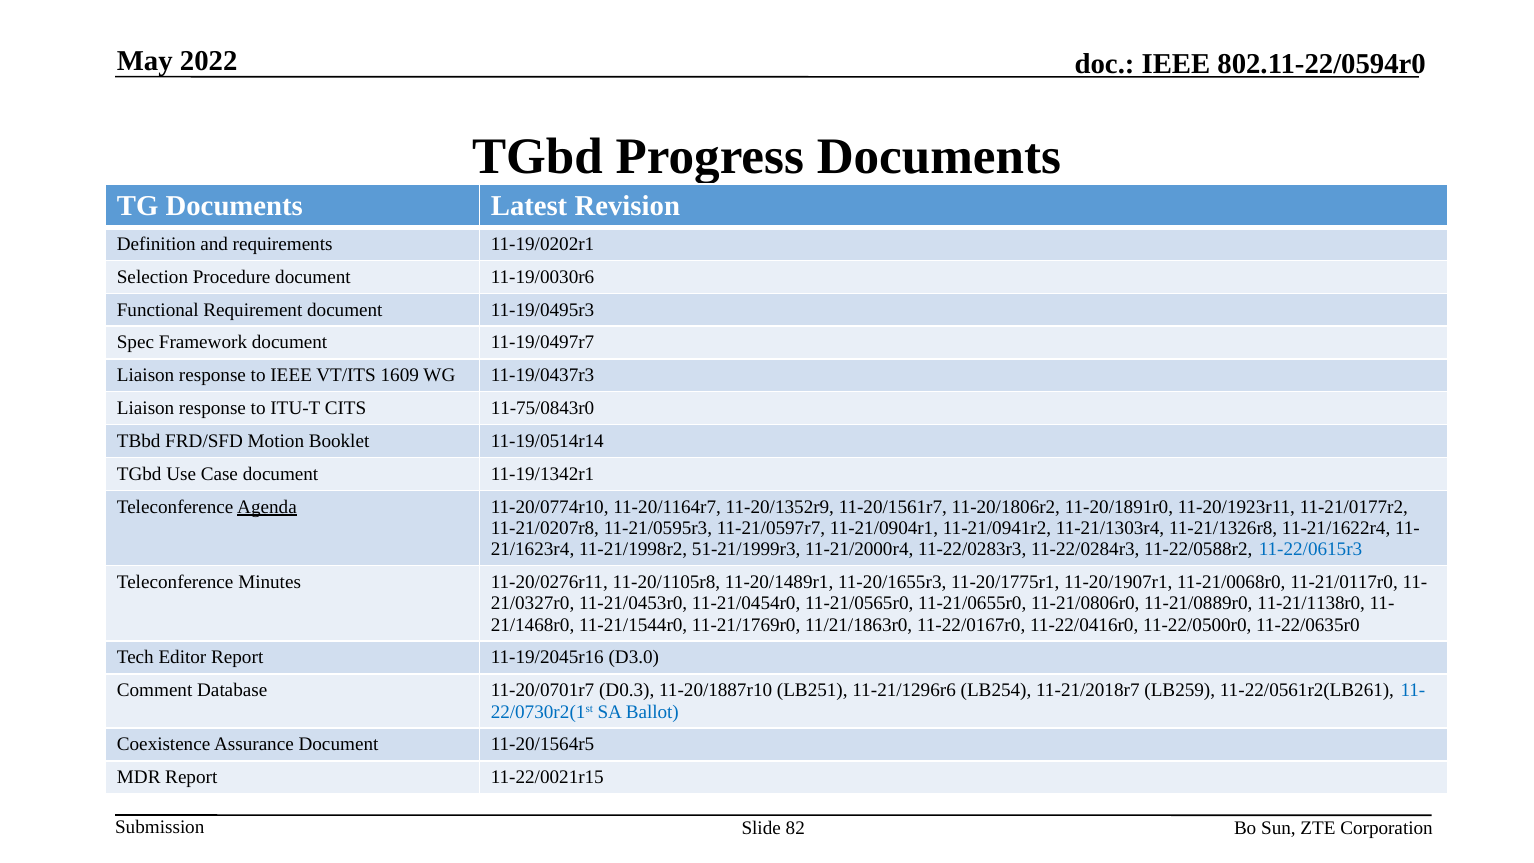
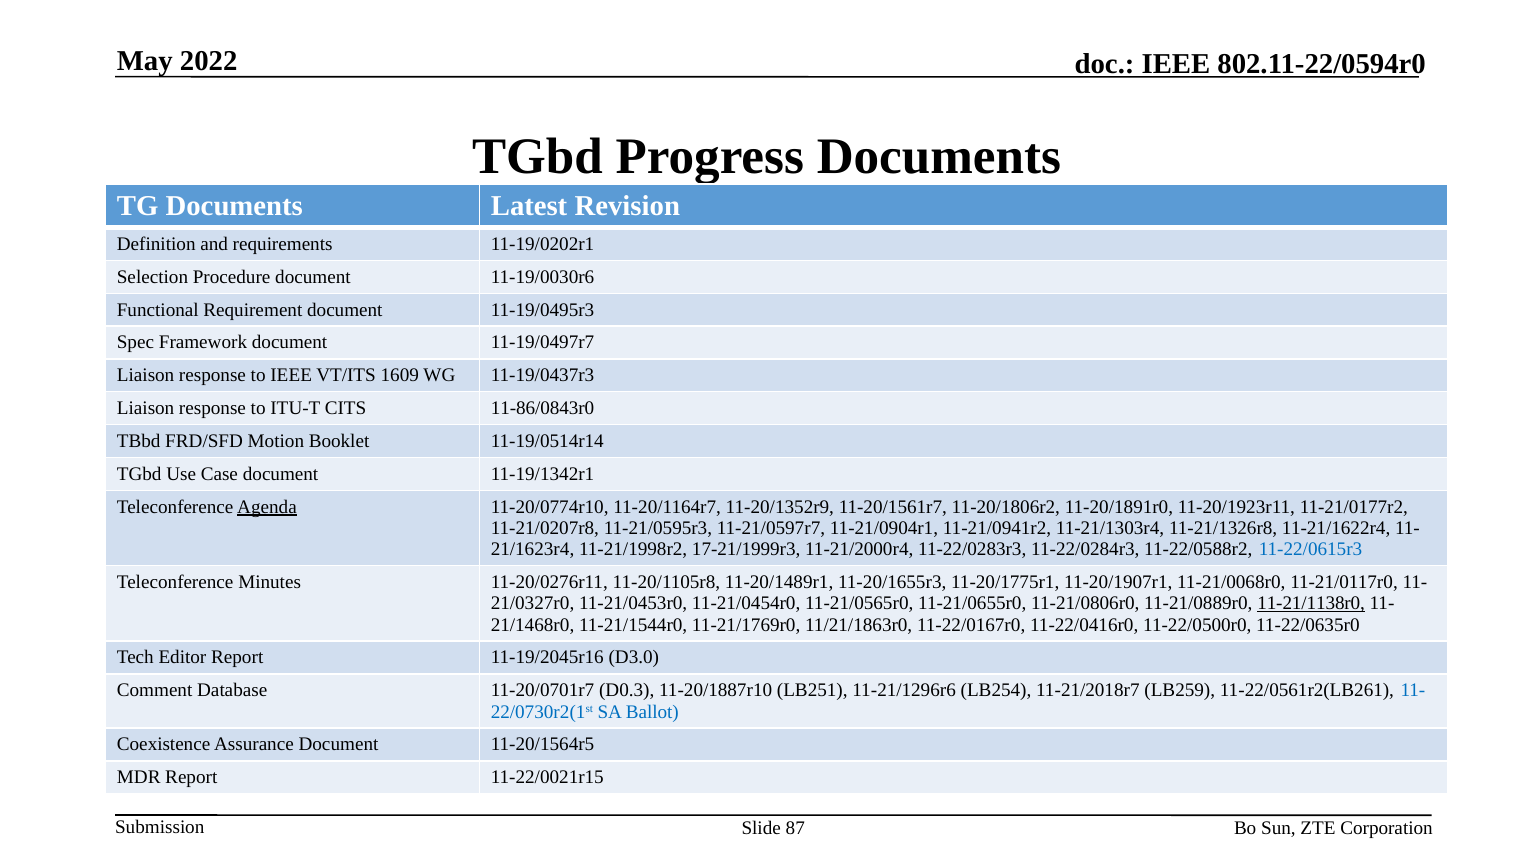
11-75/0843r0: 11-75/0843r0 -> 11-86/0843r0 (543, 408)
51-21/1999r3: 51-21/1999r3 -> 17-21/1999r3 (746, 549)
11-21/1138r0 underline: none -> present (1311, 603)
82: 82 -> 87 (795, 828)
